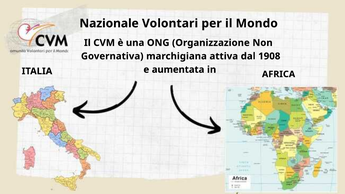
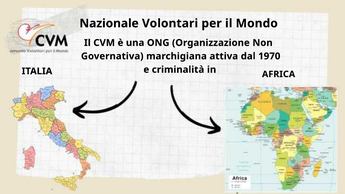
1908: 1908 -> 1970 (269, 56)
aumentata: aumentata -> criminalità (178, 70)
